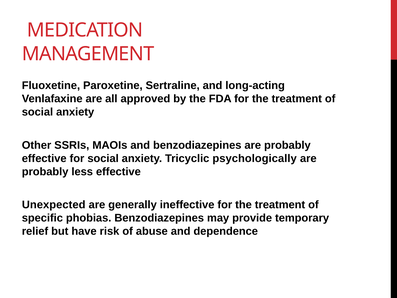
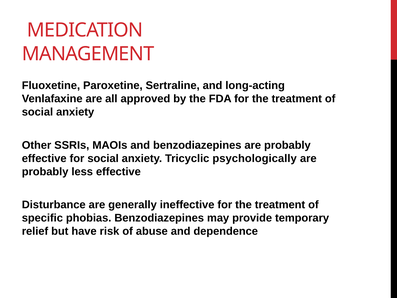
Unexpected: Unexpected -> Disturbance (54, 205)
